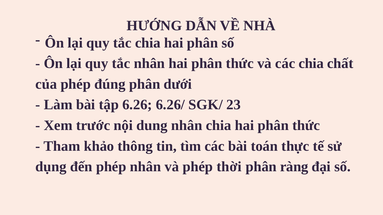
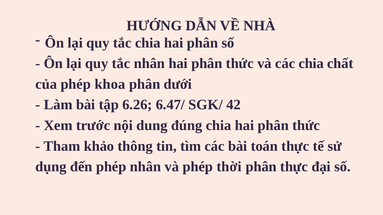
đúng: đúng -> khoa (110, 84)
6.26/: 6.26/ -> 6.47/ (170, 105)
23: 23 -> 42 (234, 105)
dung nhân: nhân -> đúng (187, 126)
phân ràng: ràng -> thực (294, 167)
